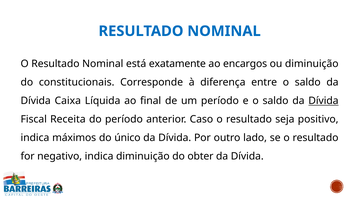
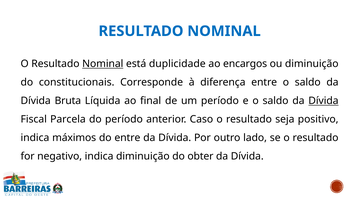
Nominal underline: none -> present (103, 64)
exatamente: exatamente -> duplicidade (177, 64)
Caixa: Caixa -> Bruta (68, 101)
Receita: Receita -> Parcela (68, 120)
do único: único -> entre (127, 138)
